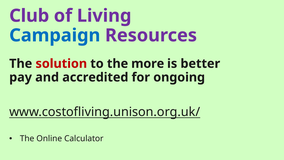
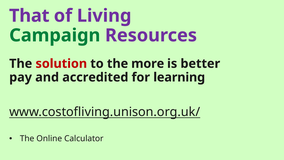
Club: Club -> That (29, 16)
Campaign colour: blue -> green (55, 35)
ongoing: ongoing -> learning (179, 77)
